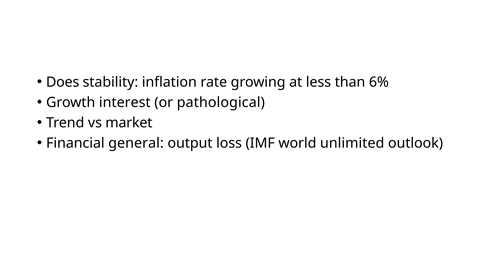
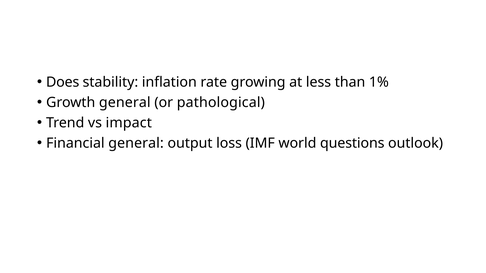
6%: 6% -> 1% (379, 82)
Growth interest: interest -> general (125, 103)
market: market -> impact (129, 123)
unlimited: unlimited -> questions (352, 143)
